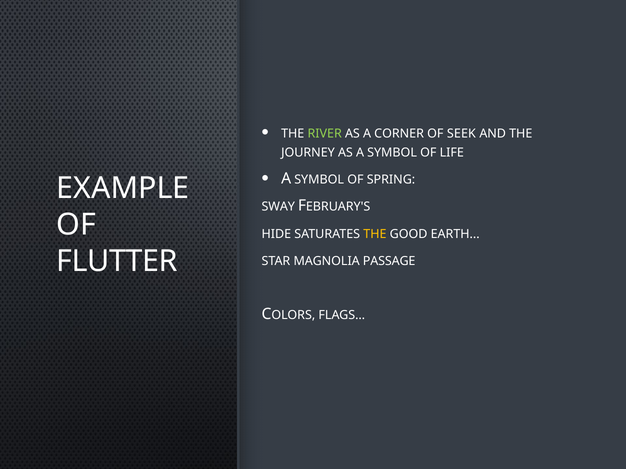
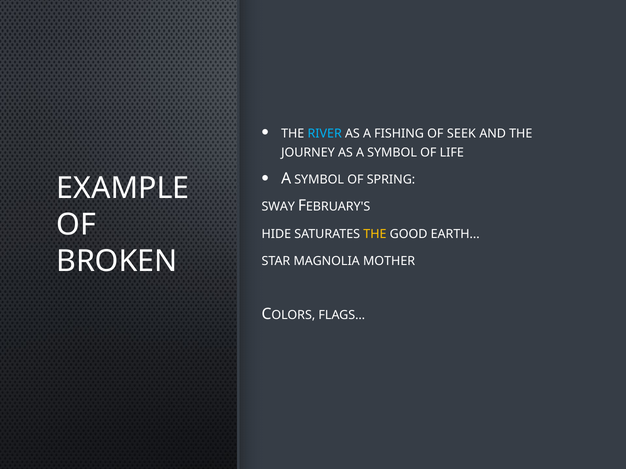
RIVER colour: light green -> light blue (325, 134)
CORNER: CORNER -> FISHING (399, 134)
FLUTTER: FLUTTER -> BROKEN (117, 261)
PASSAGE: PASSAGE -> MOTHER (389, 261)
